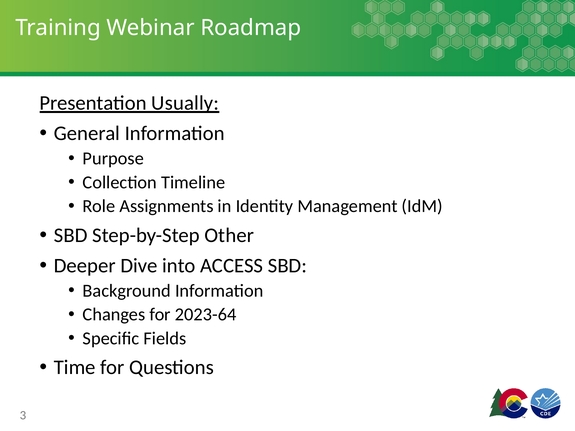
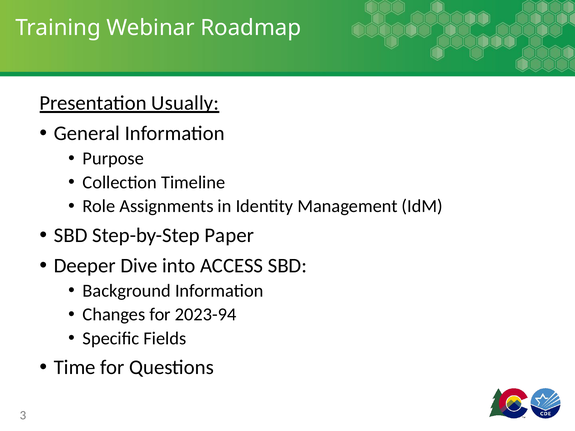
Other: Other -> Paper (229, 235)
2023-64: 2023-64 -> 2023-94 (206, 315)
